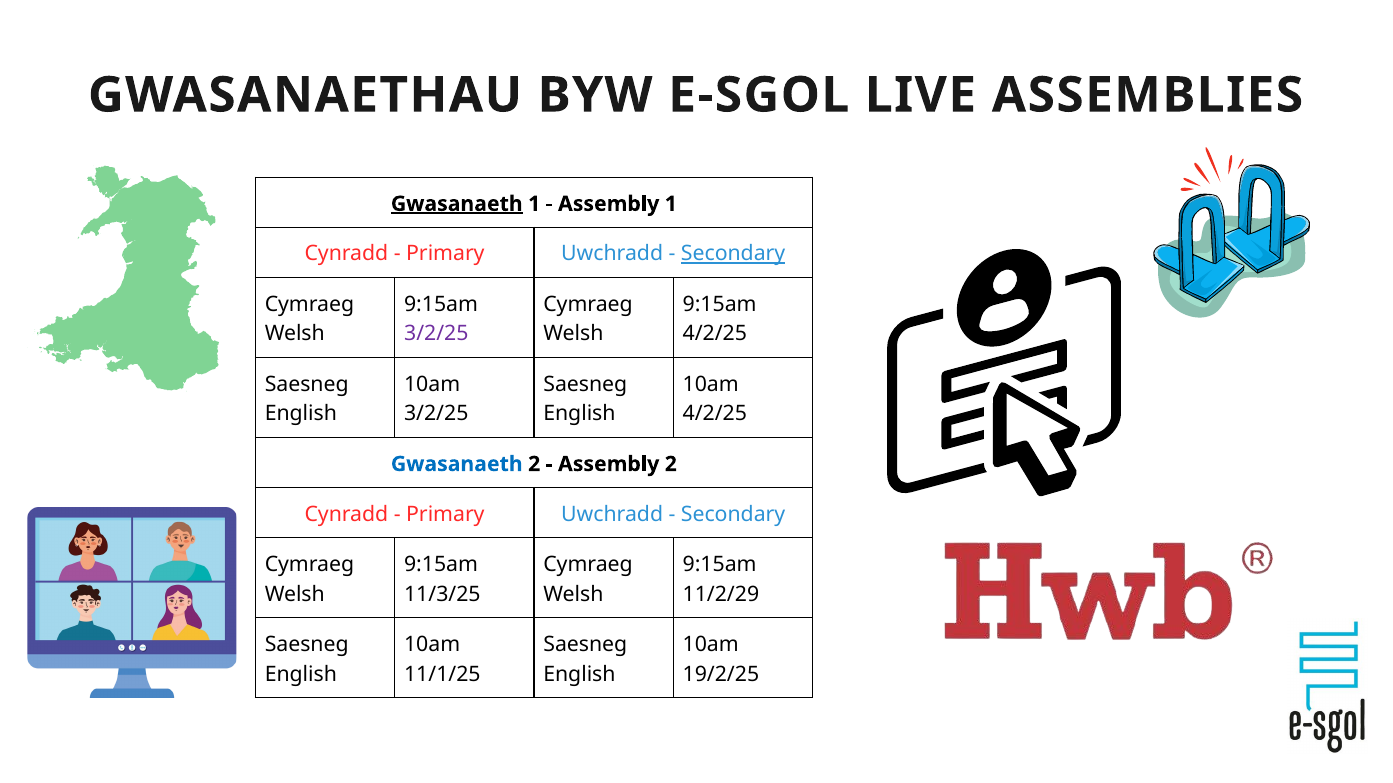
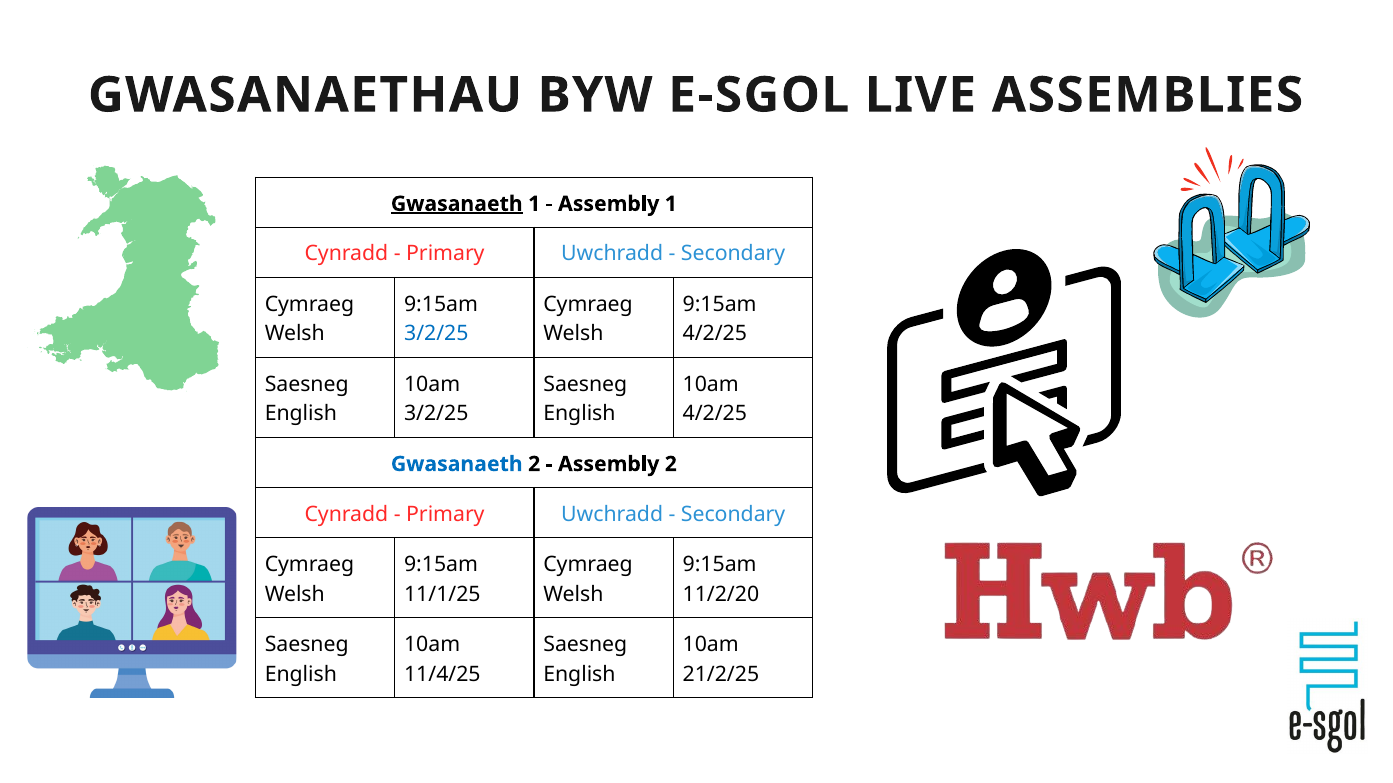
Secondary underline: present -> none (733, 254)
3/2/25 colour: purple -> blue (436, 334)
11/3/25: 11/3/25 -> 11/1/25 (442, 595)
11/2/29: 11/2/29 -> 11/2/20 (721, 595)
11/1/25: 11/1/25 -> 11/4/25 (442, 675)
19/2/25: 19/2/25 -> 21/2/25 (721, 675)
